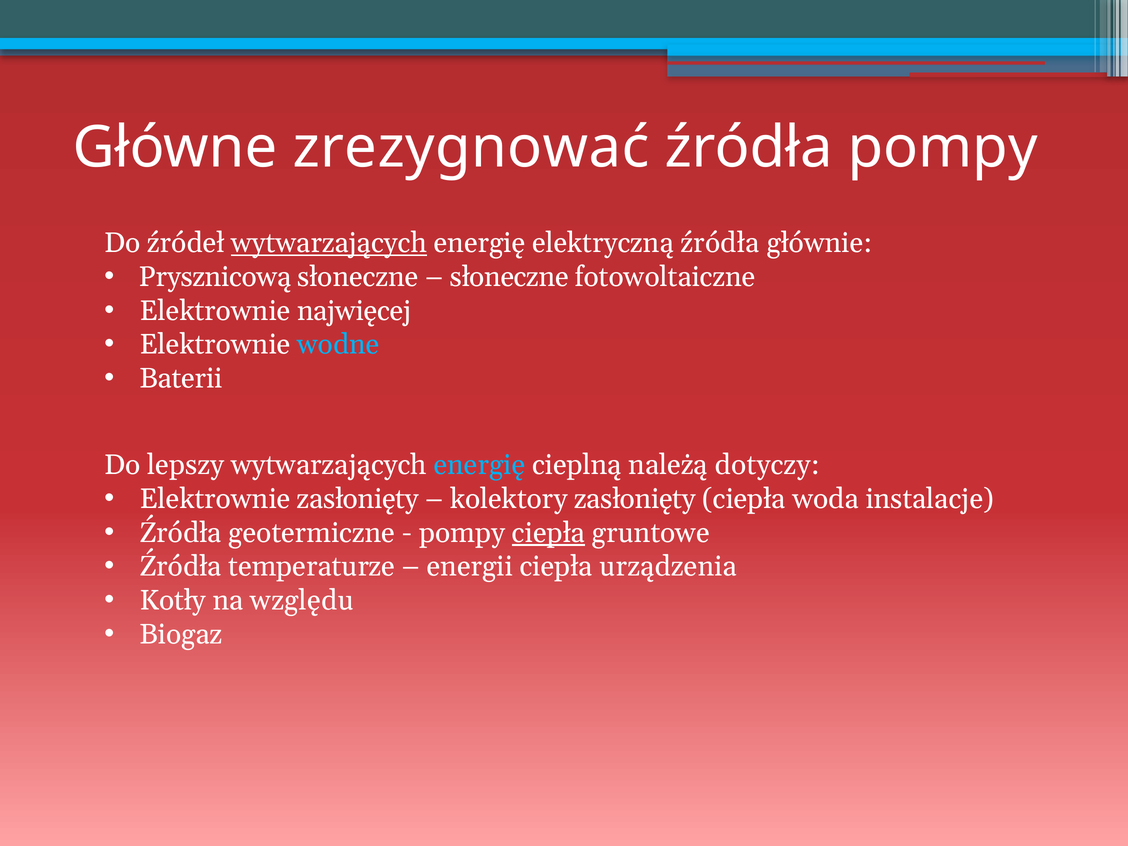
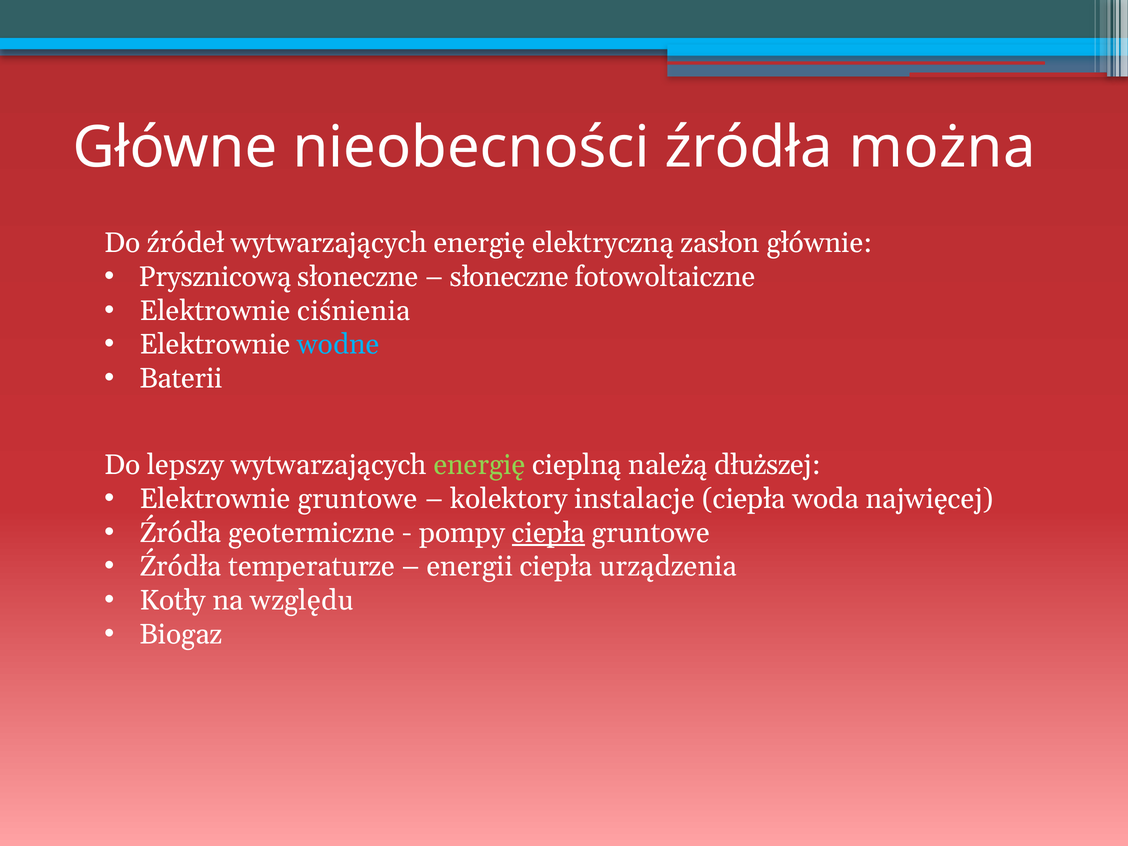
zrezygnować: zrezygnować -> nieobecności (471, 148)
źródła pompy: pompy -> można (942, 148)
wytwarzających underline: present -> none (329, 243)
elektryczną źródła: źródła -> zasłon (720, 243)
najwięcej: najwięcej -> ciśnienia (354, 311)
energię colour: light blue -> light green (479, 465)
dotyczy: dotyczy -> dłuższej (767, 465)
Elektrownie zasłonięty: zasłonięty -> gruntowe (358, 499)
kolektory zasłonięty: zasłonięty -> instalacje (635, 499)
instalacje: instalacje -> najwięcej (930, 499)
